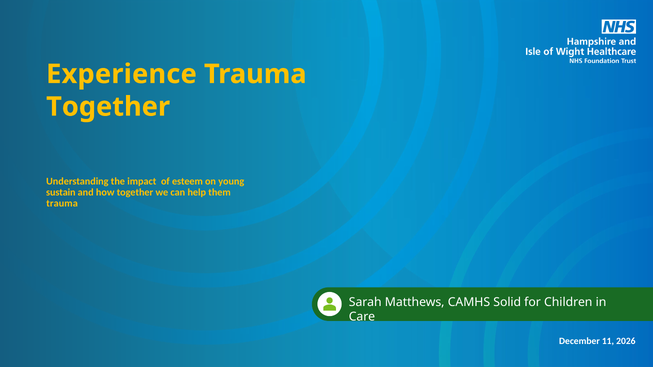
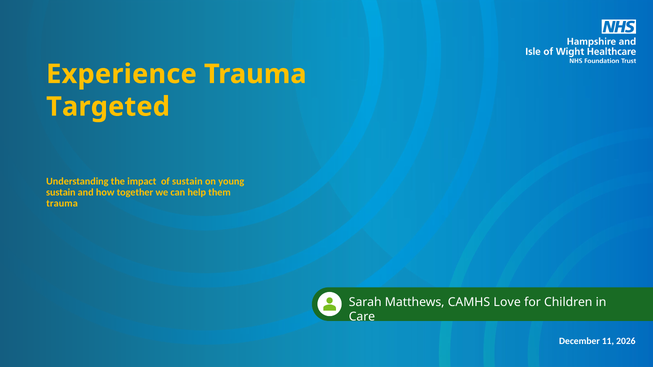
Together: Together -> Targeted (108, 107)
of esteem: esteem -> sustain (187, 181)
Solid: Solid -> Love (507, 302)
